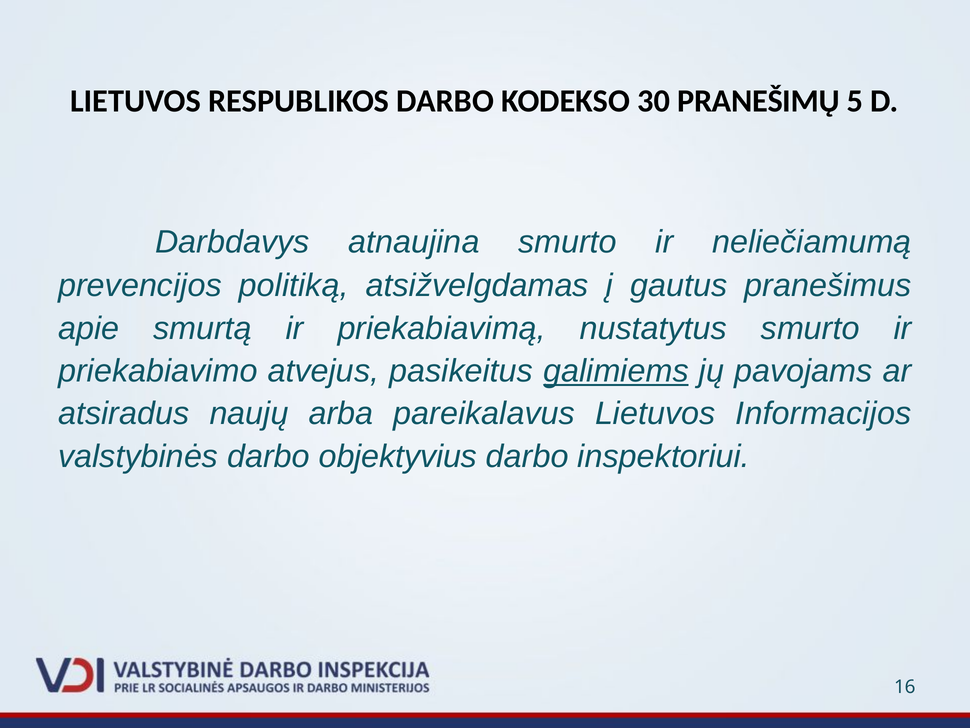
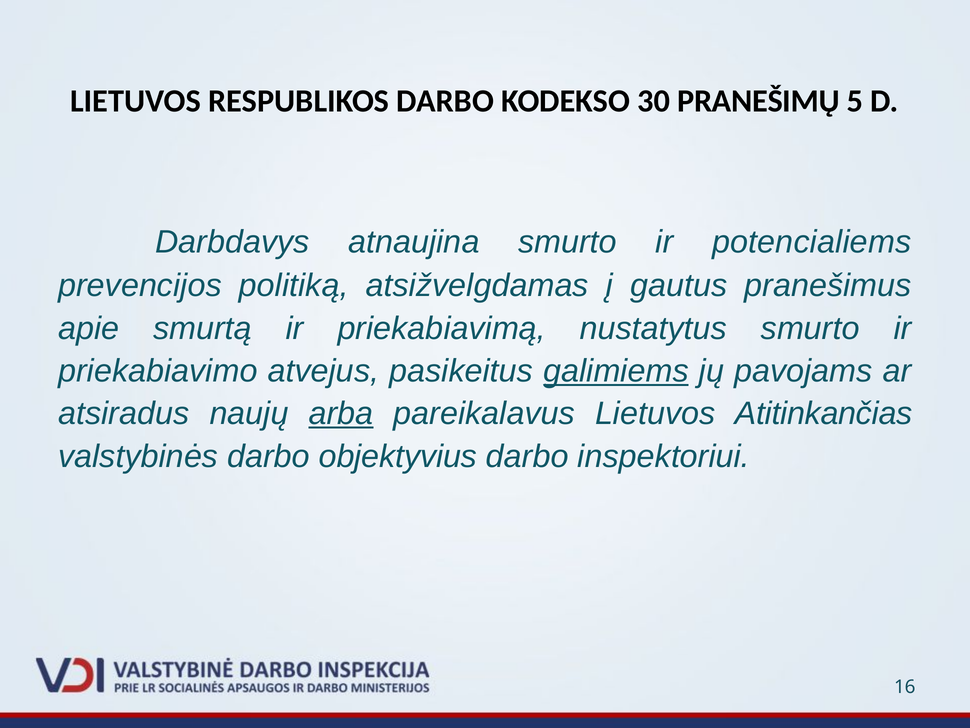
neliečiamumą: neliečiamumą -> potencialiems (812, 242)
arba underline: none -> present (341, 413)
Informacijos: Informacijos -> Atitinkančias (824, 413)
